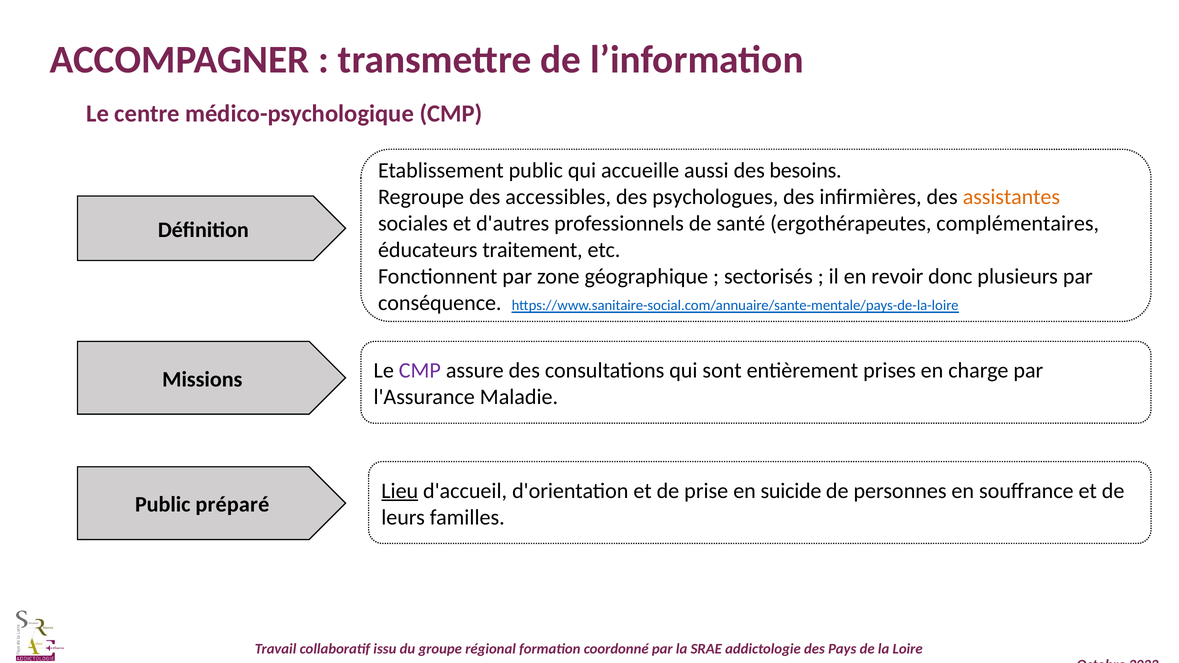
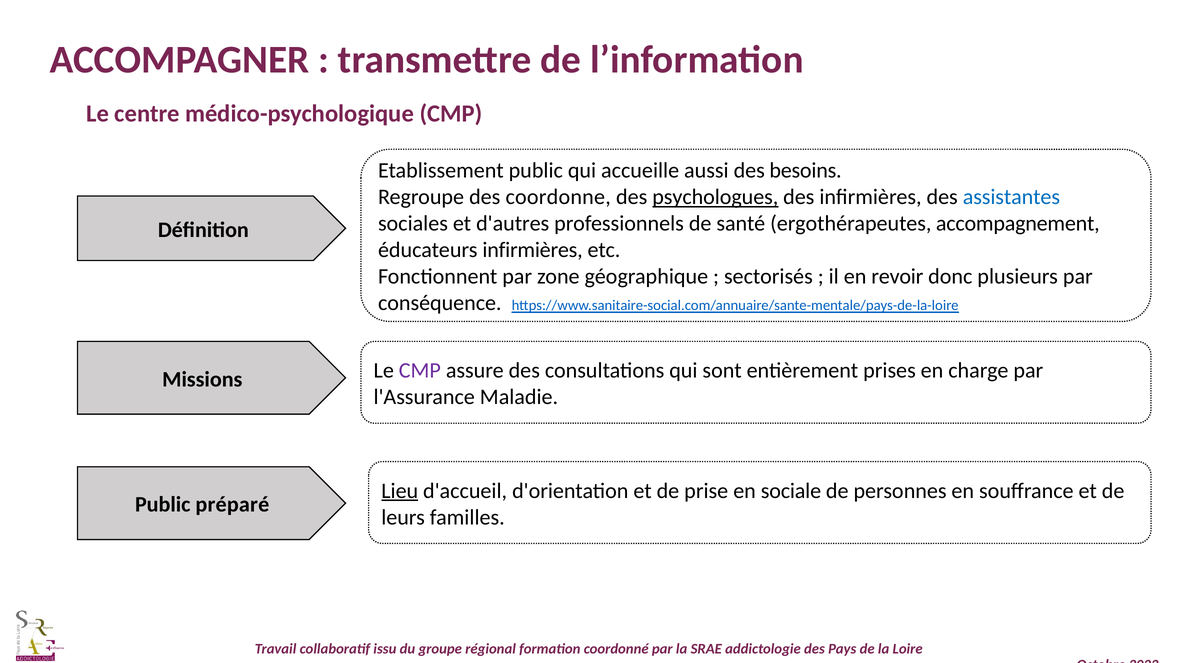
accessibles: accessibles -> coordonne (558, 197)
psychologues underline: none -> present (715, 197)
assistantes colour: orange -> blue (1011, 197)
complémentaires: complémentaires -> accompagnement (1018, 224)
éducateurs traitement: traitement -> infirmières (533, 250)
suicide: suicide -> sociale (791, 491)
